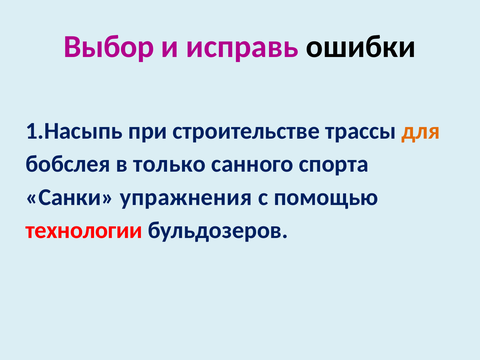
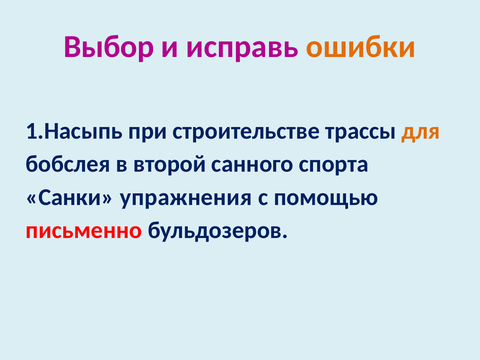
ошибки colour: black -> orange (361, 47)
только: только -> второй (170, 164)
технологии: технологии -> письменно (84, 230)
